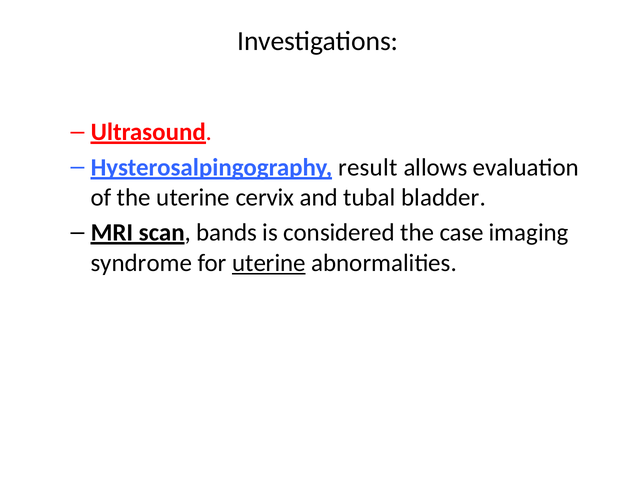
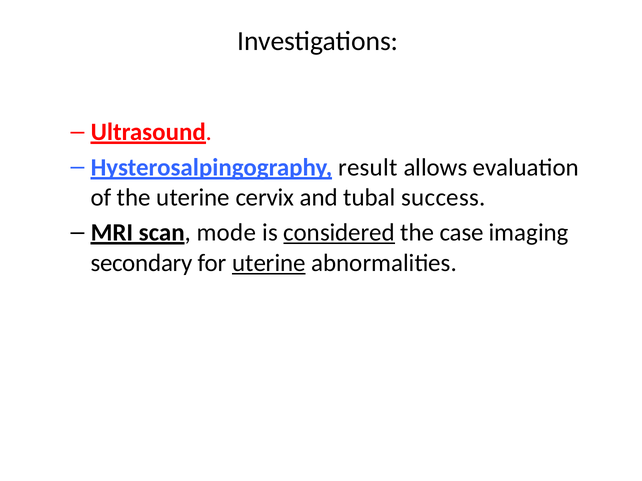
bladder: bladder -> success (443, 198)
bands: bands -> mode (226, 233)
considered underline: none -> present (339, 233)
syndrome: syndrome -> secondary (142, 263)
